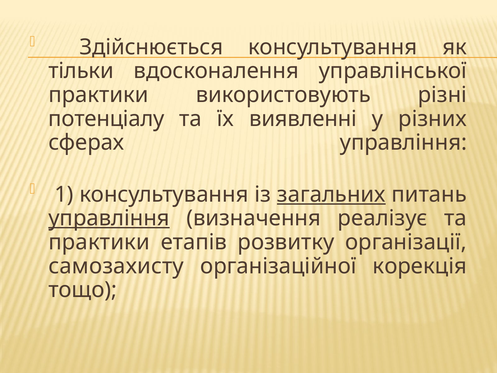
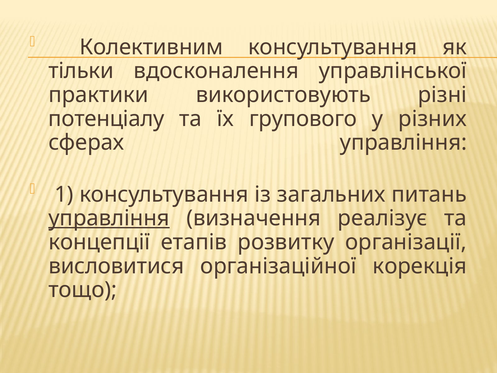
Здійснюється: Здійснюється -> Колективним (151, 47)
виявленні: виявленні -> групового (303, 119)
загальних underline: present -> none (331, 194)
практики: практики -> концепції (99, 242)
самозахисту: самозахисту -> висловитися (116, 266)
